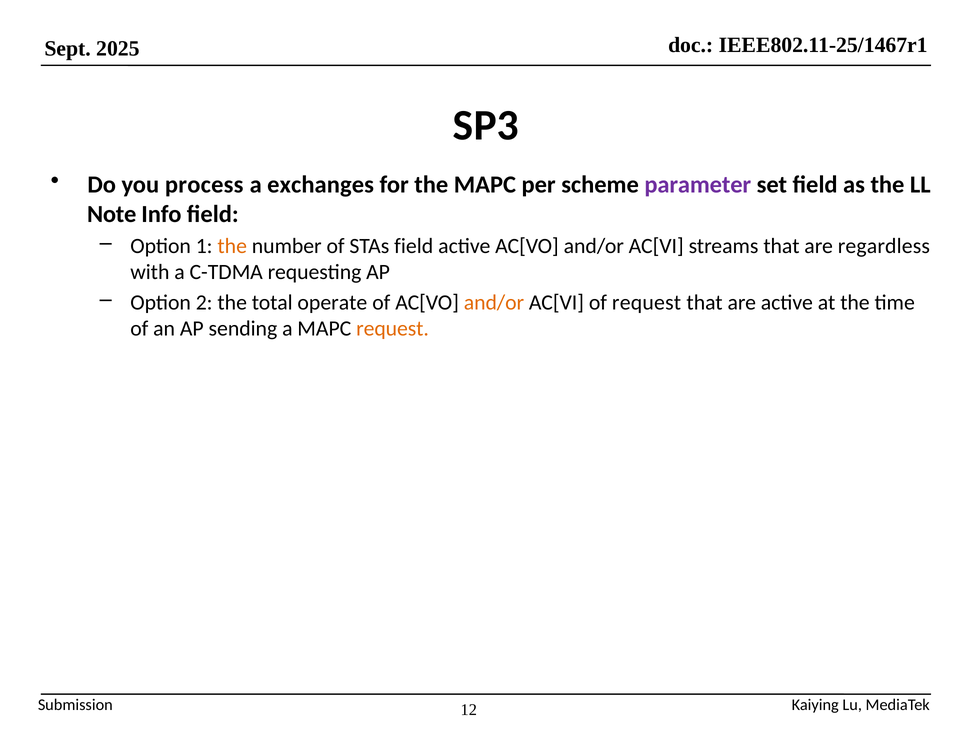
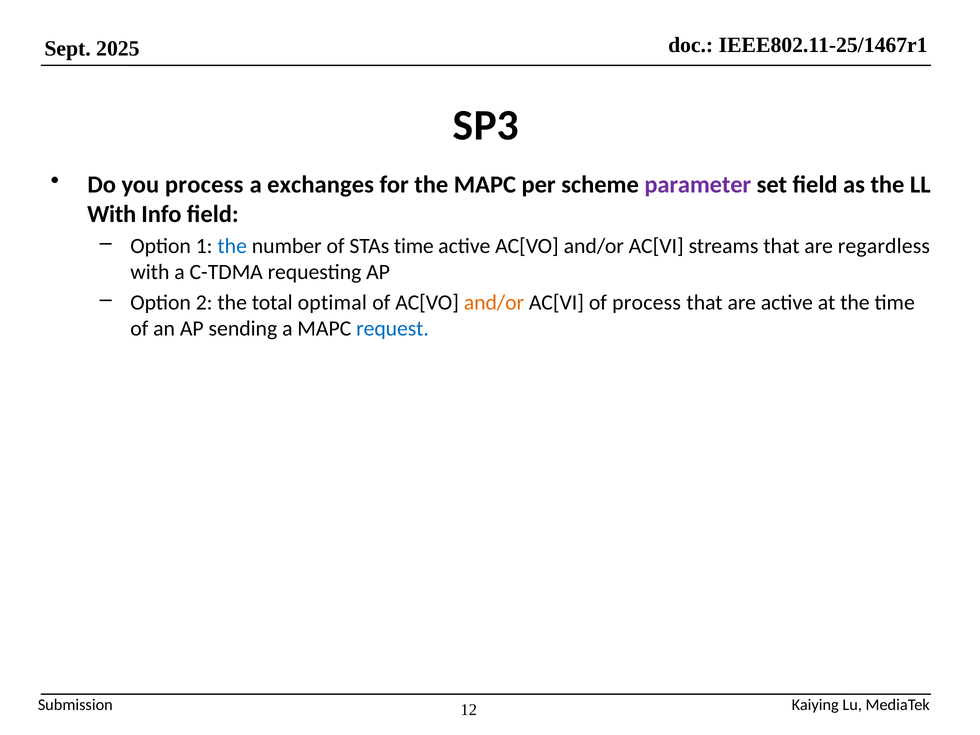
Note: Note -> With (112, 214)
the colour: orange -> blue (232, 246)
STAs field: field -> time (414, 246)
operate: operate -> optimal (332, 303)
of request: request -> process (647, 303)
request colour: orange -> blue (393, 329)
